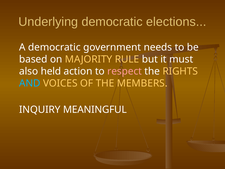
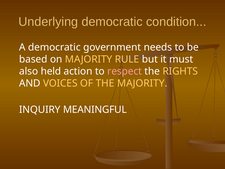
elections: elections -> condition (176, 22)
AND colour: light blue -> white (30, 83)
THE MEMBERS: MEMBERS -> MAJORITY (142, 83)
